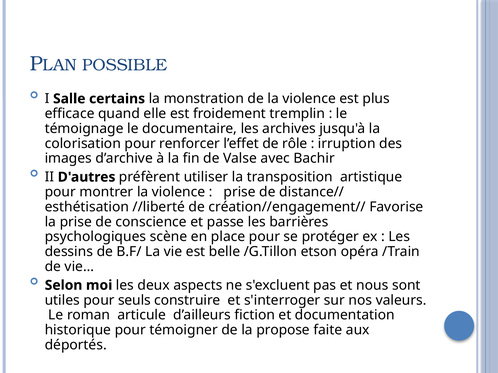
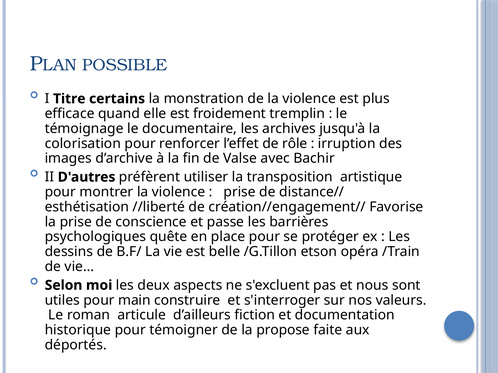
Salle: Salle -> Titre (69, 99)
scène: scène -> quête (169, 237)
seuls: seuls -> main (134, 301)
